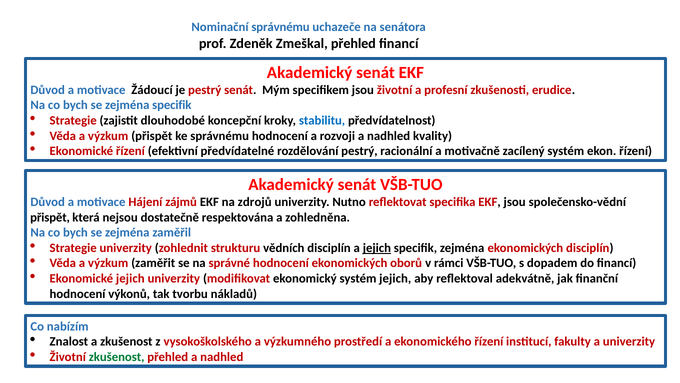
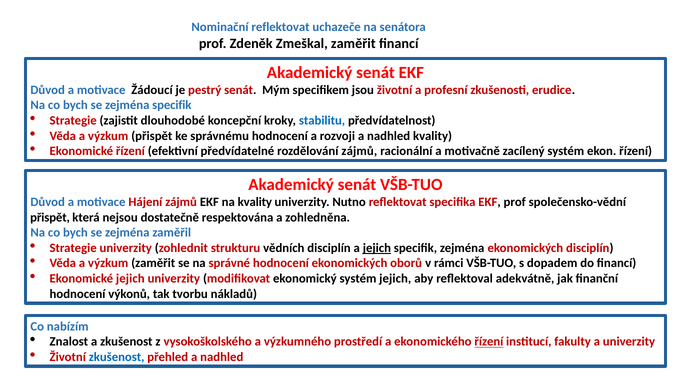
Nominační správnému: správnému -> reflektovat (281, 27)
Zmeškal přehled: přehled -> zaměřit (353, 43)
rozdělování pestrý: pestrý -> zájmů (359, 151)
na zdrojů: zdrojů -> kvality (255, 202)
EKF jsou: jsou -> prof (515, 202)
řízení underline: none -> present (489, 341)
zkušenost colour: green -> blue (117, 357)
